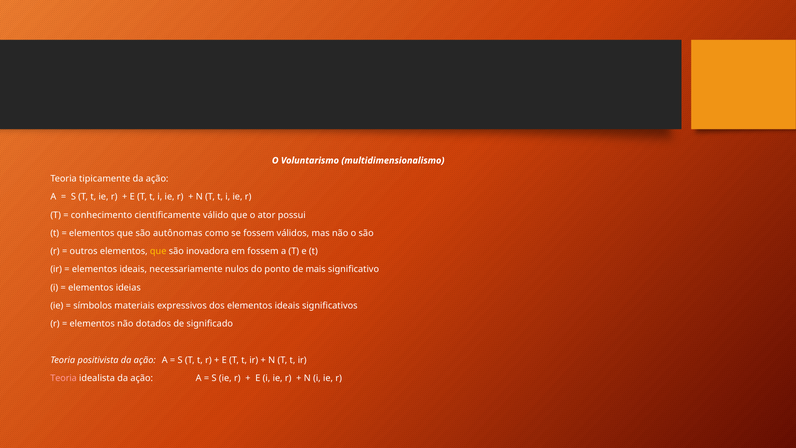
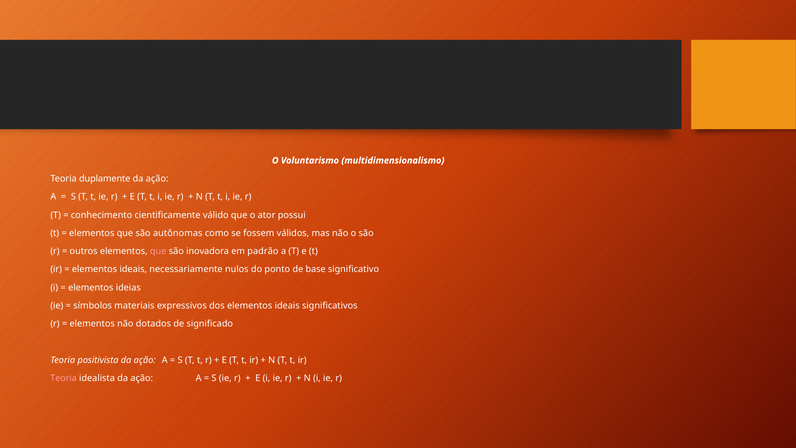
tipicamente: tipicamente -> duplamente (105, 179)
que colour: yellow -> pink (158, 251)
em fossem: fossem -> padrão (263, 251)
mais: mais -> base (316, 269)
